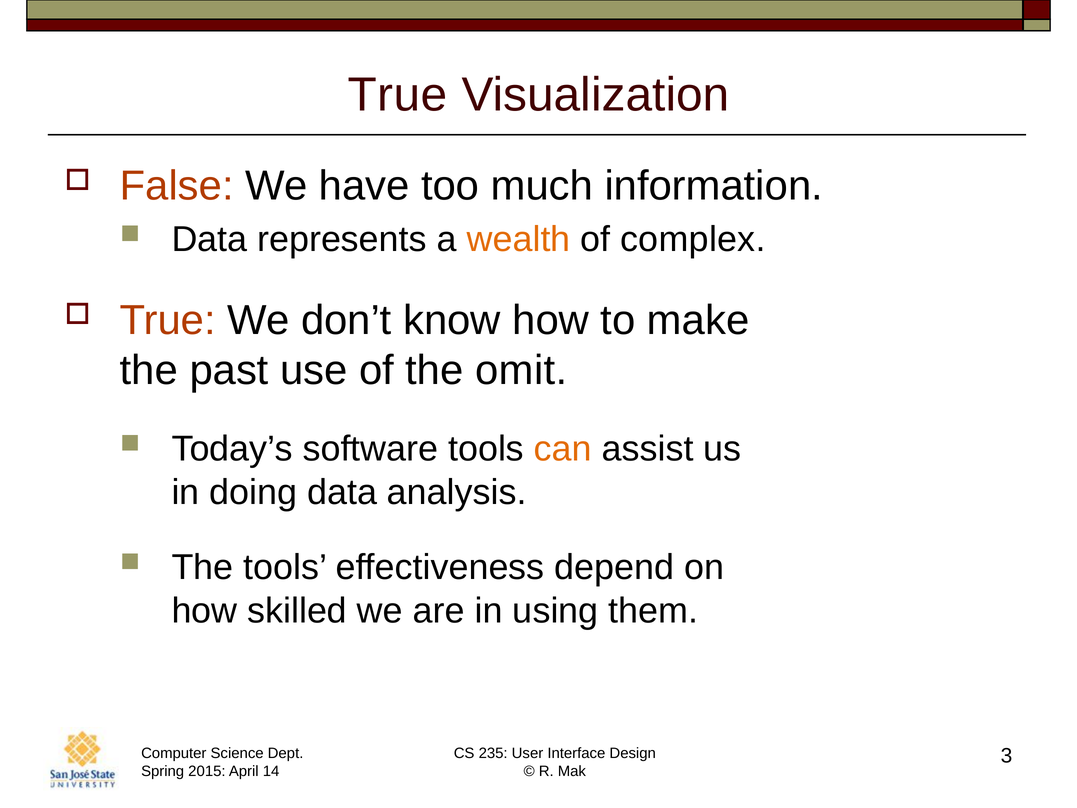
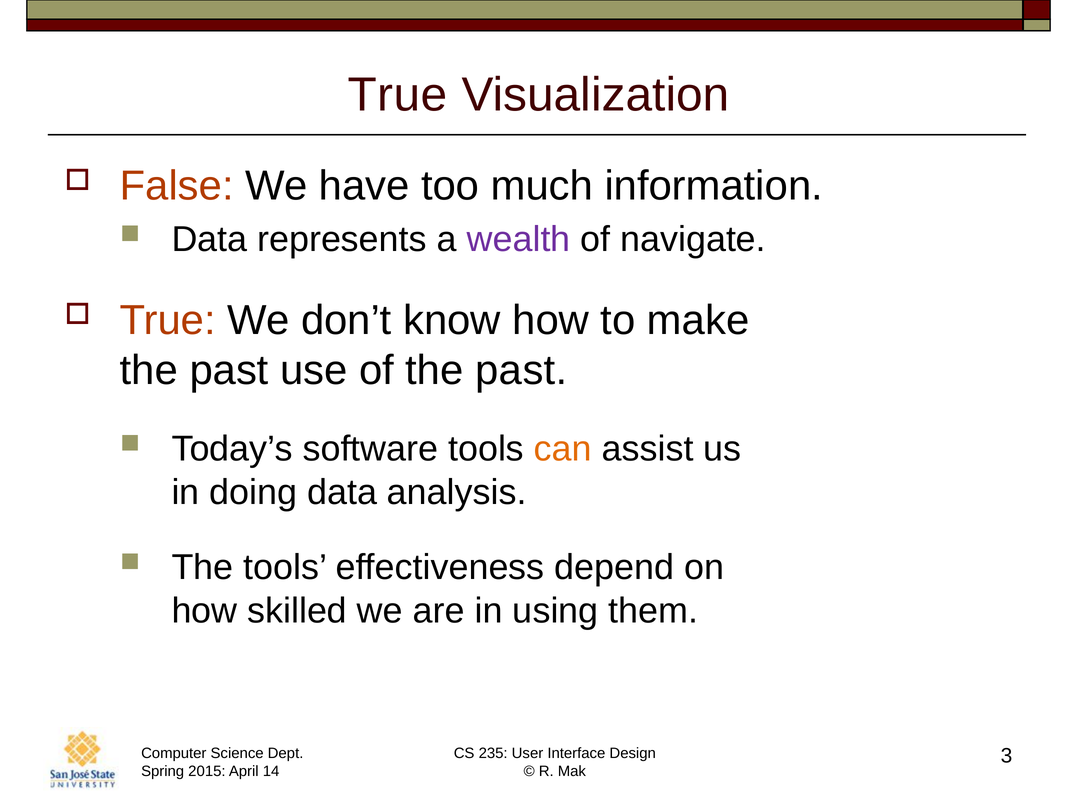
wealth colour: orange -> purple (519, 239)
complex: complex -> navigate (693, 239)
of the omit: omit -> past (521, 370)
